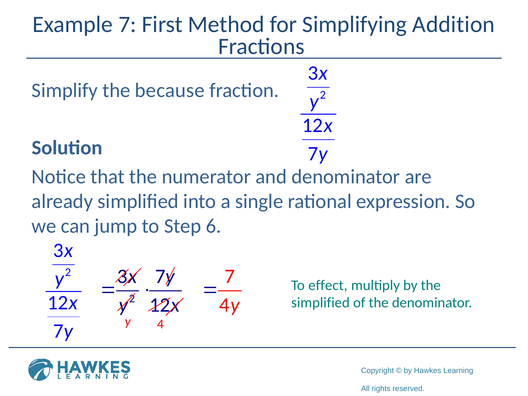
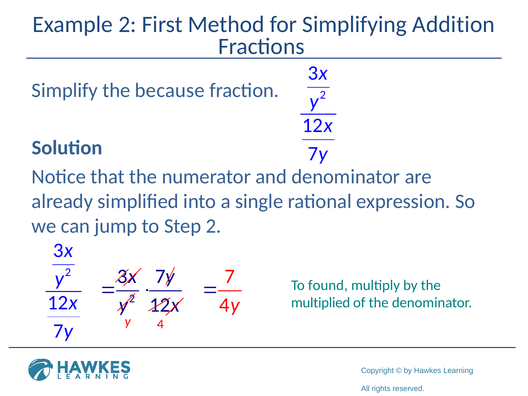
Example 7: 7 -> 2 (127, 24)
Step 6: 6 -> 2 (214, 226)
effect: effect -> found (328, 285)
simplified: simplified -> multiplied (321, 303)
